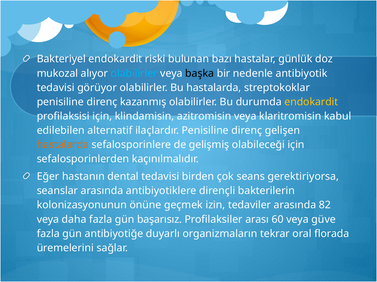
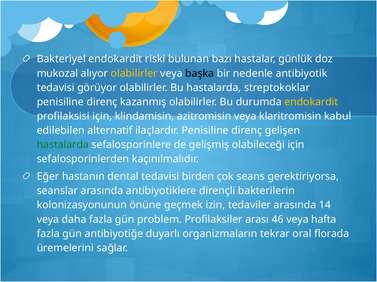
olabilirler colour: light blue -> yellow (134, 74)
hastalarda colour: orange -> green (63, 145)
82: 82 -> 14 (325, 206)
başarısız: başarısız -> problem (159, 220)
60: 60 -> 46 (278, 220)
güve: güve -> hafta (324, 220)
